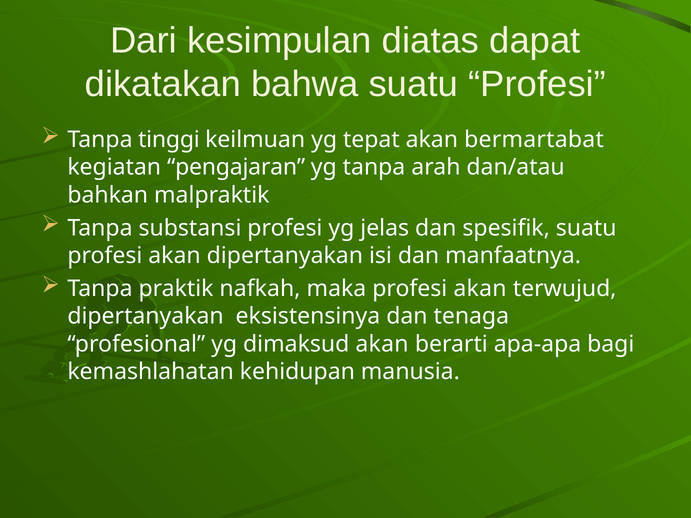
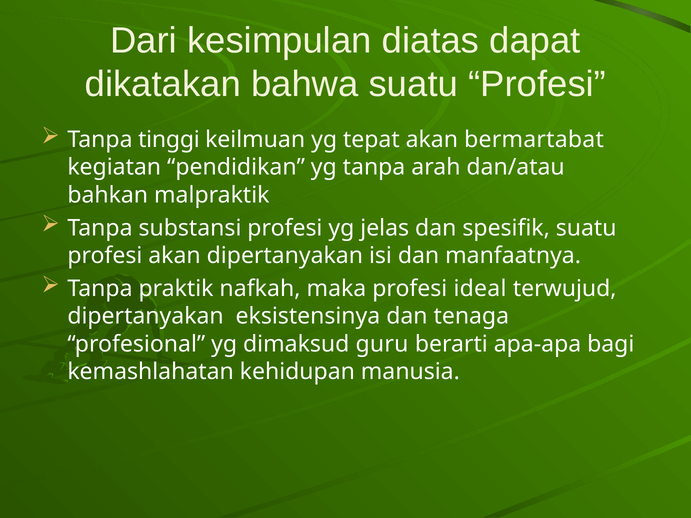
pengajaran: pengajaran -> pendidikan (236, 167)
maka profesi akan: akan -> ideal (480, 289)
dimaksud akan: akan -> guru (382, 344)
